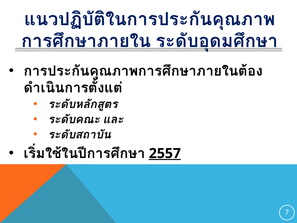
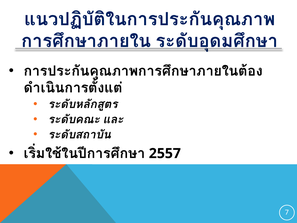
2557 underline: present -> none (165, 153)
